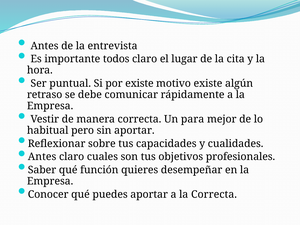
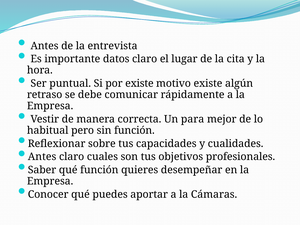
todos: todos -> datos (116, 59)
sin aportar: aportar -> función (134, 130)
la Correcta: Correcta -> Cámaras (214, 194)
